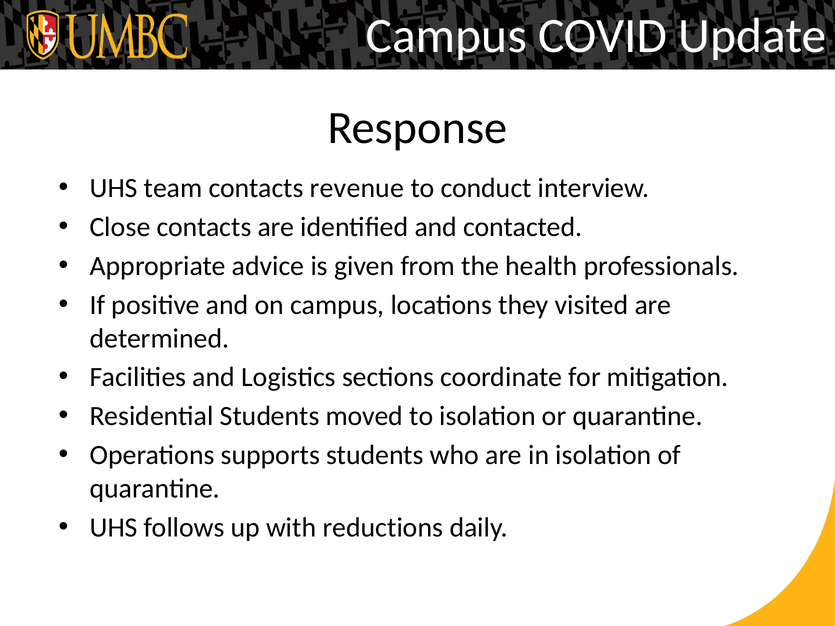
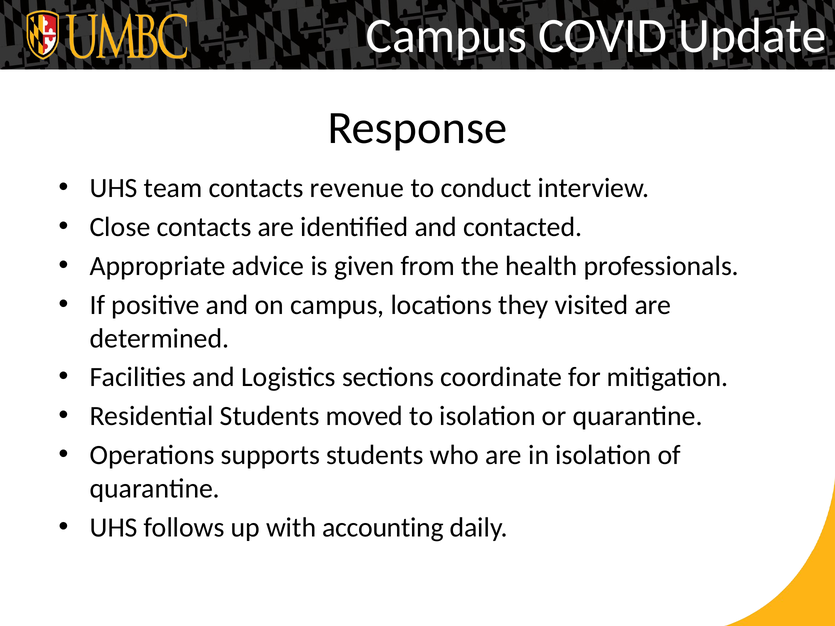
reductions: reductions -> accounting (383, 528)
